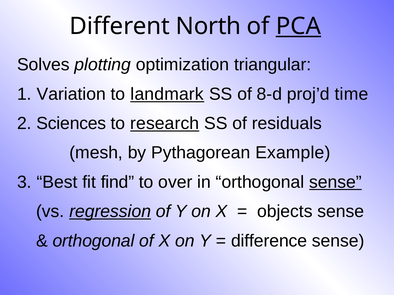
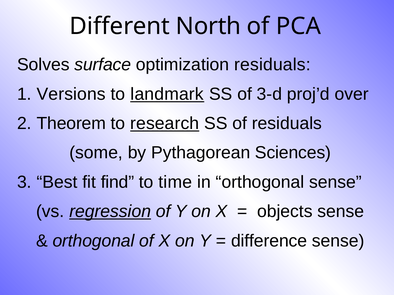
PCA underline: present -> none (298, 26)
plotting: plotting -> surface (103, 65)
optimization triangular: triangular -> residuals (272, 65)
Variation: Variation -> Versions (71, 94)
8-d: 8-d -> 3-d (269, 94)
time: time -> over (352, 94)
Sciences: Sciences -> Theorem (71, 124)
mesh: mesh -> some (96, 153)
Example: Example -> Sciences (293, 153)
over: over -> time (175, 182)
sense underline: present -> none (335, 182)
